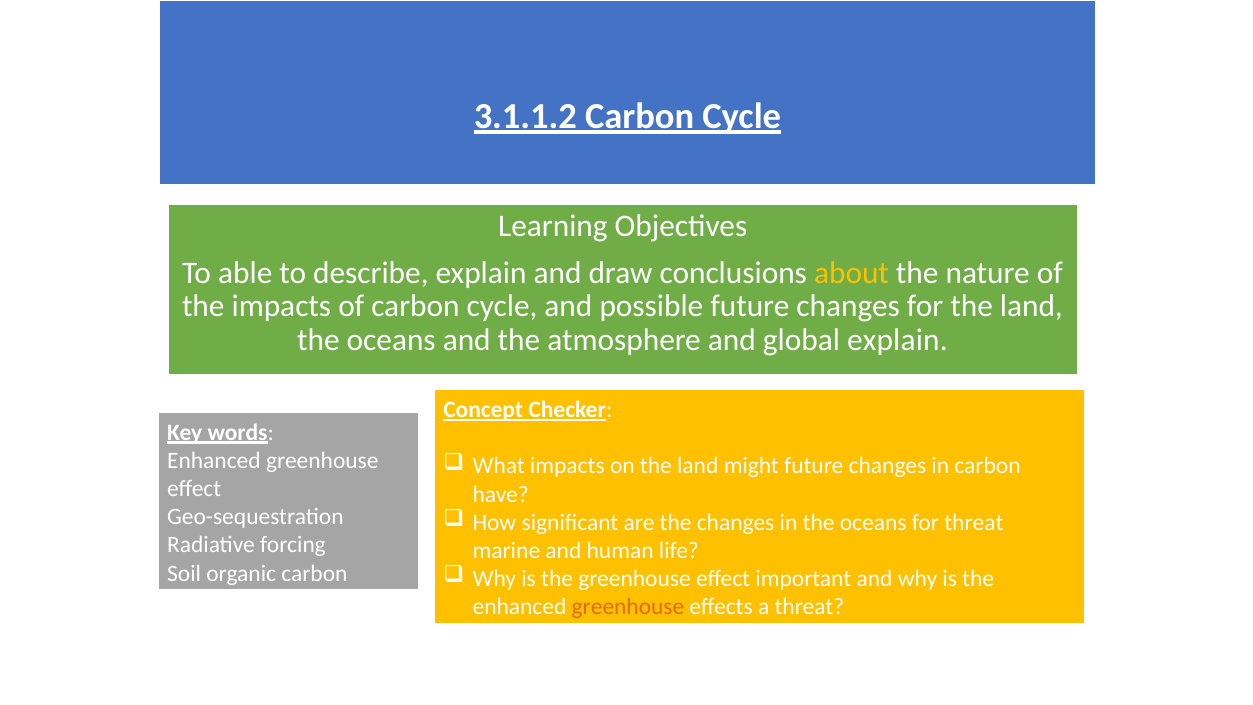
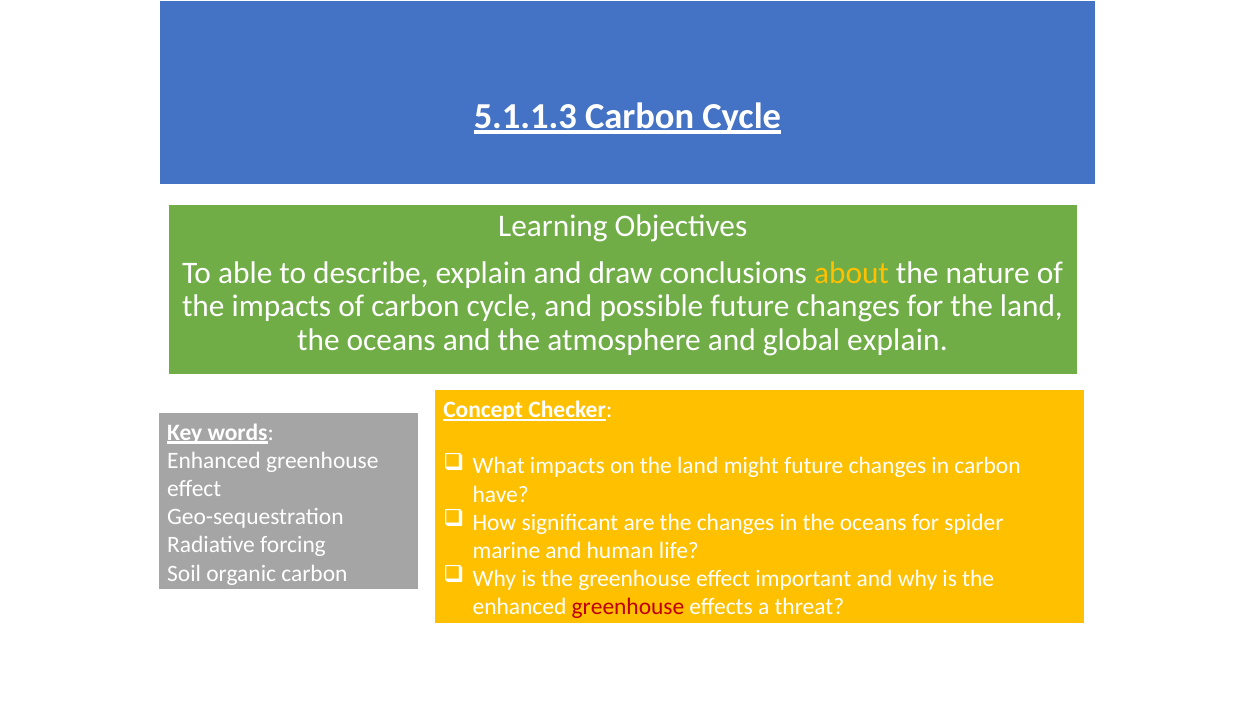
3.1.1.2: 3.1.1.2 -> 5.1.1.3 (525, 116)
for threat: threat -> spider (974, 522)
greenhouse colour: orange -> red (628, 607)
